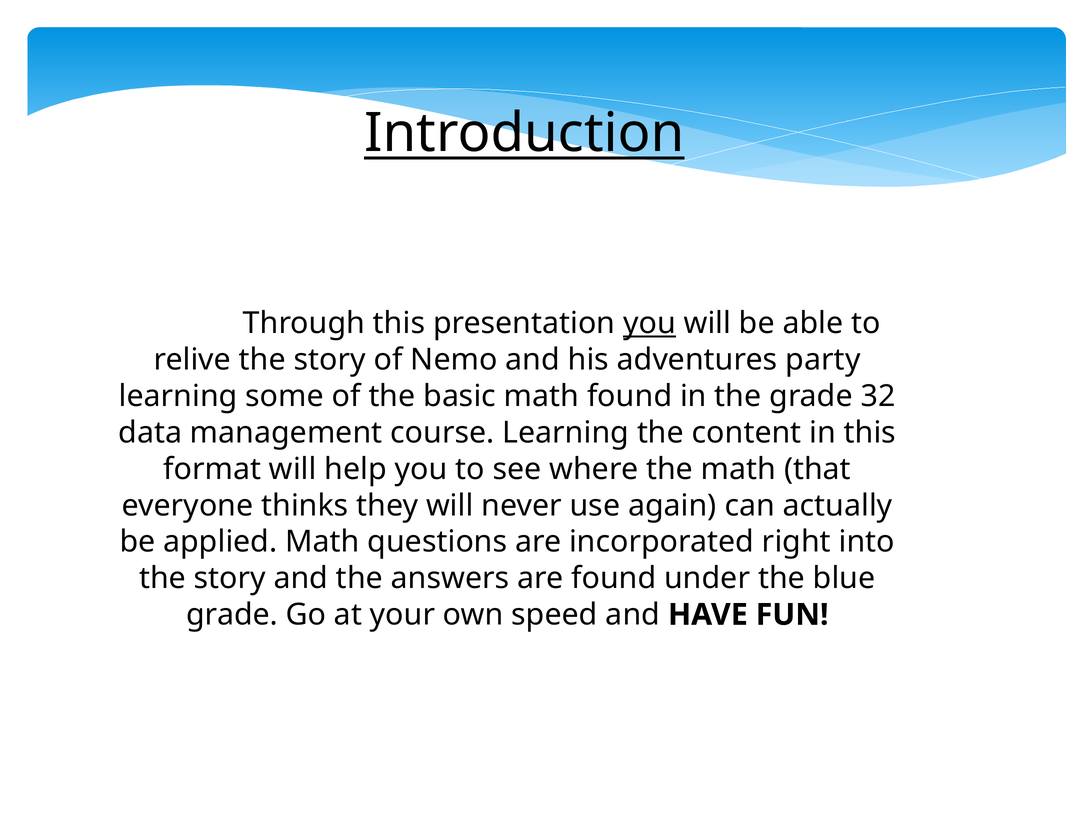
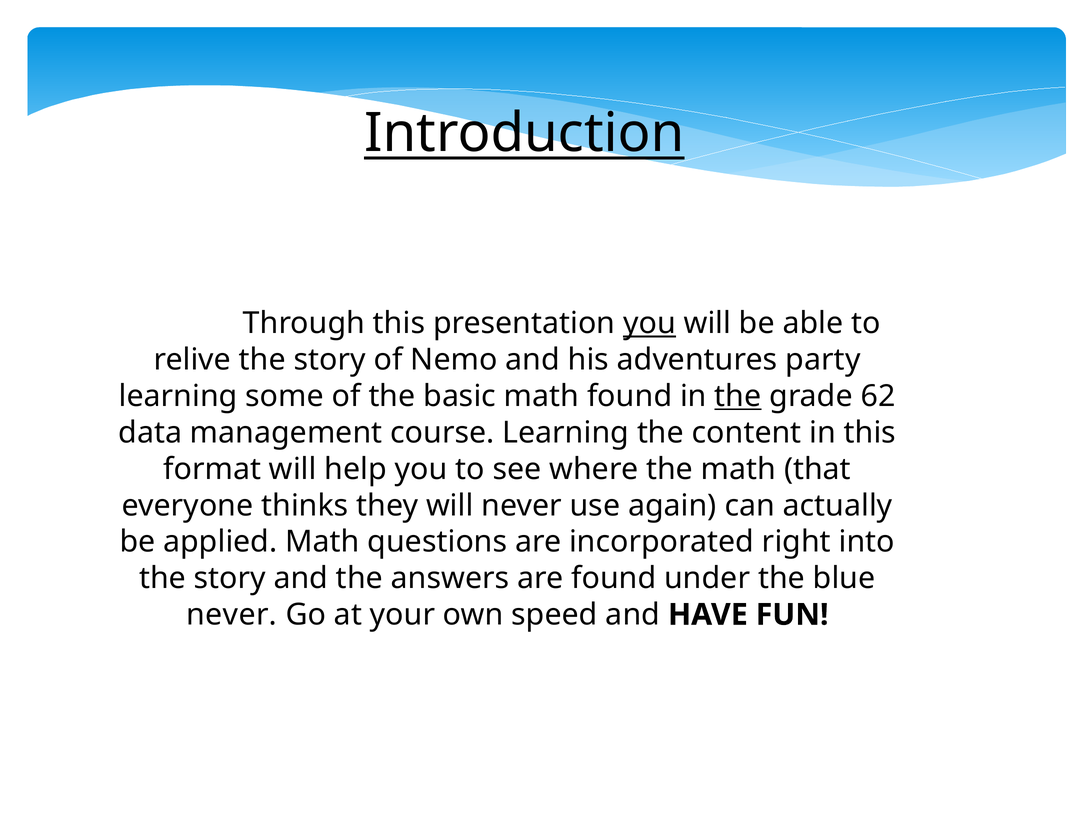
the underline: none -> present (738, 396)
32: 32 -> 62 (878, 396)
grade: grade -> never (232, 615)
